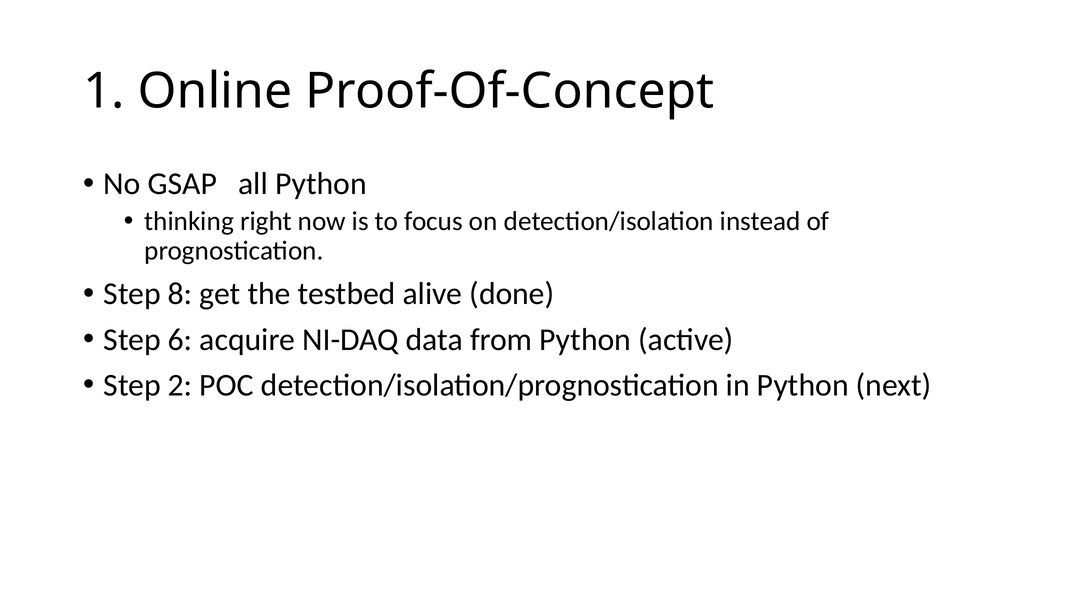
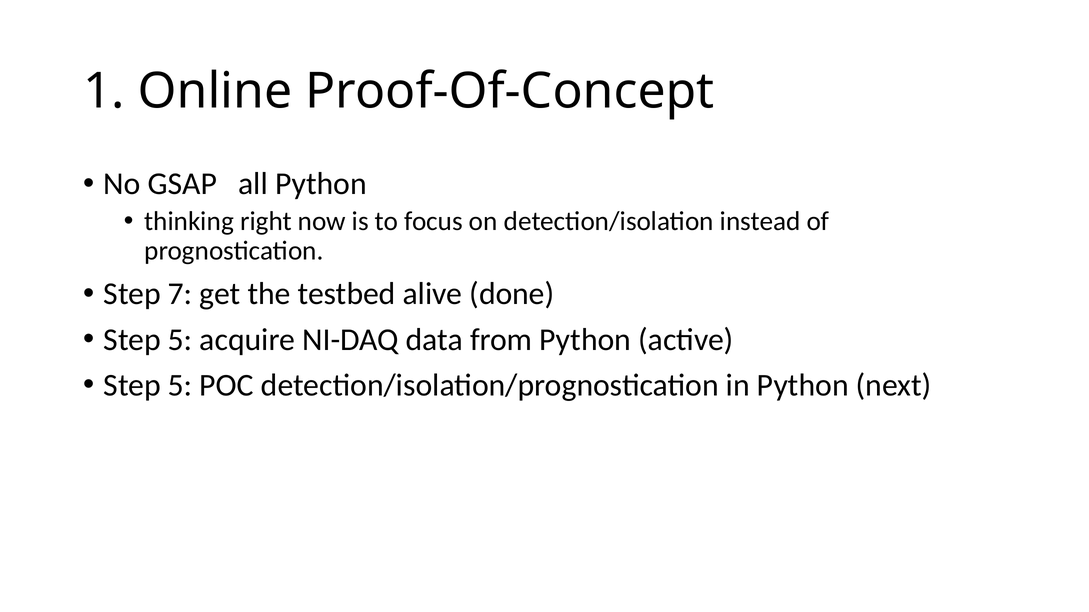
8: 8 -> 7 (180, 294)
6: 6 -> 5 (180, 340)
2: 2 -> 5 (180, 386)
